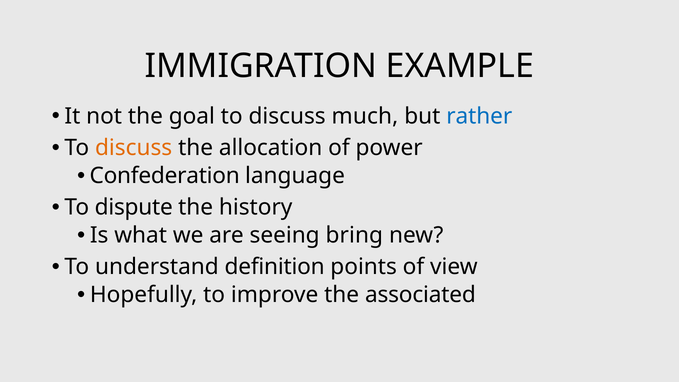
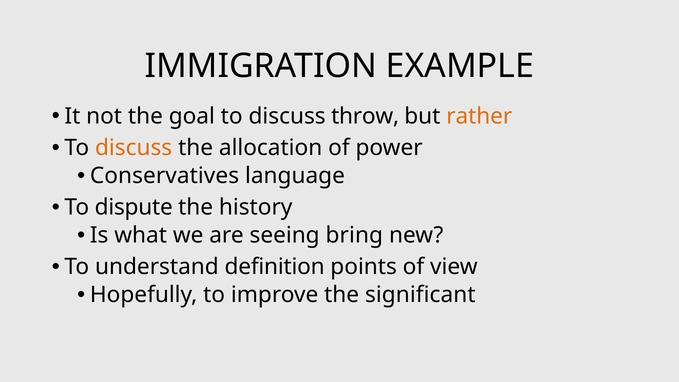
much: much -> throw (365, 116)
rather colour: blue -> orange (479, 116)
Confederation: Confederation -> Conservatives (165, 176)
associated: associated -> significant (420, 295)
